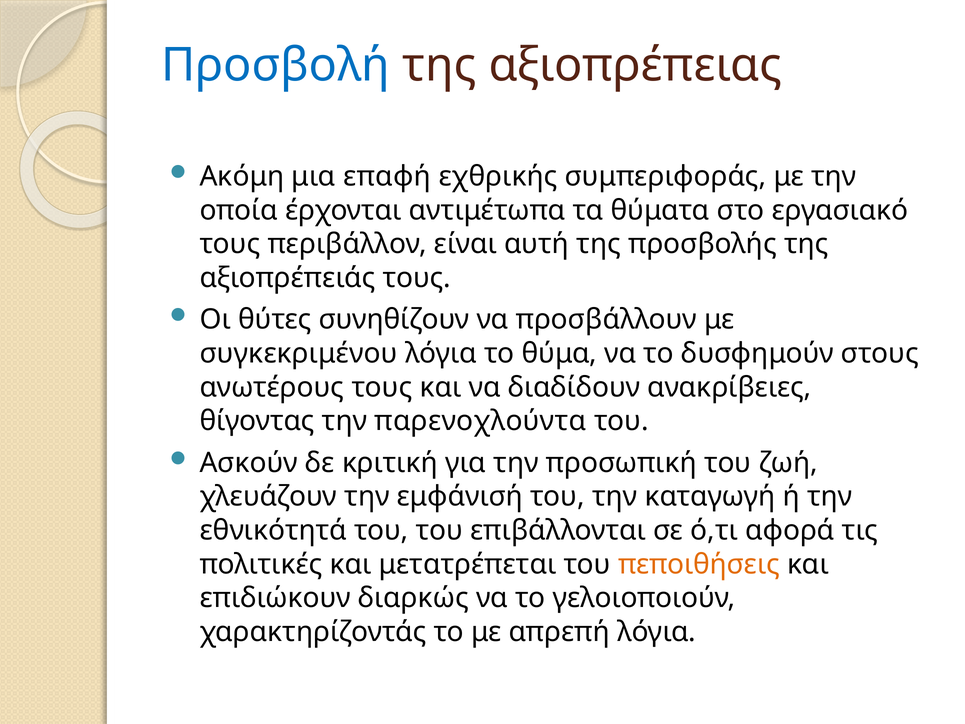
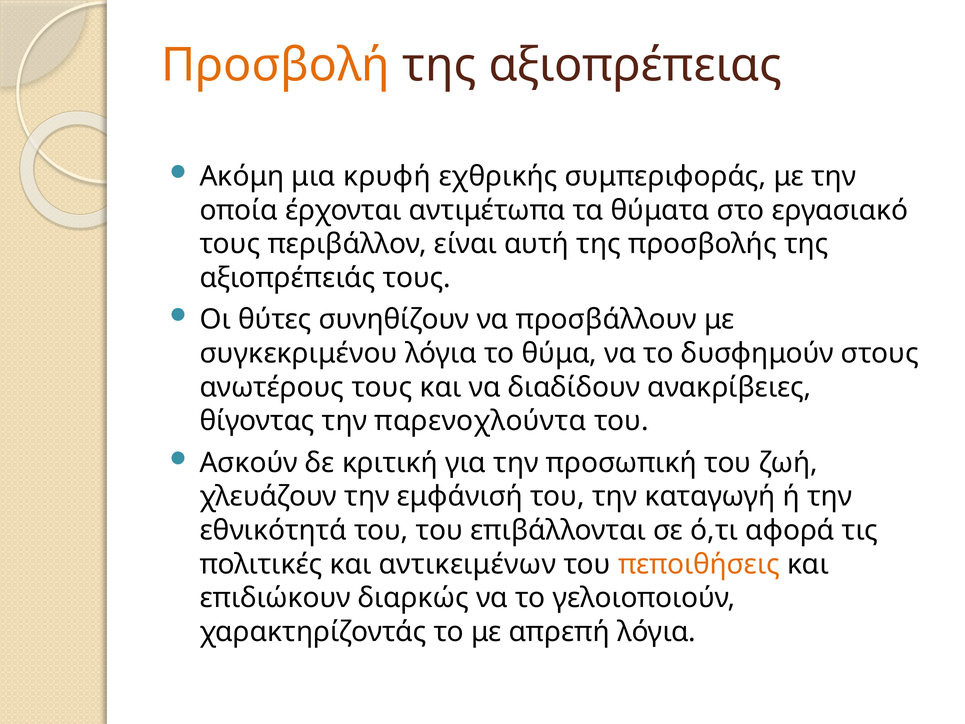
Προσβολή colour: blue -> orange (275, 65)
επαφή: επαφή -> κρυφή (387, 176)
μετατρέπεται: μετατρέπεται -> αντικειμένων (467, 564)
